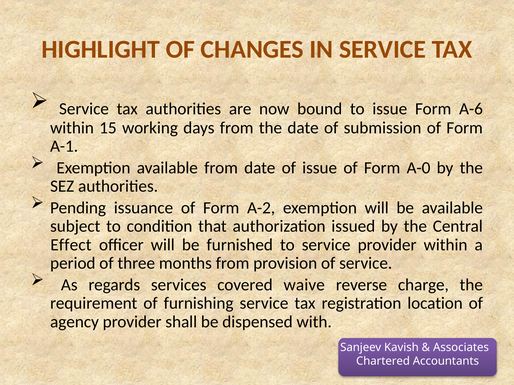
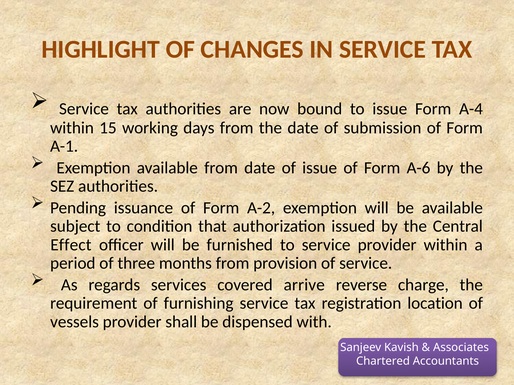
A-6: A-6 -> A-4 (471, 109)
A-0: A-0 -> A-6 (419, 168)
waive: waive -> arrive (304, 285)
agency: agency -> vessels (75, 322)
